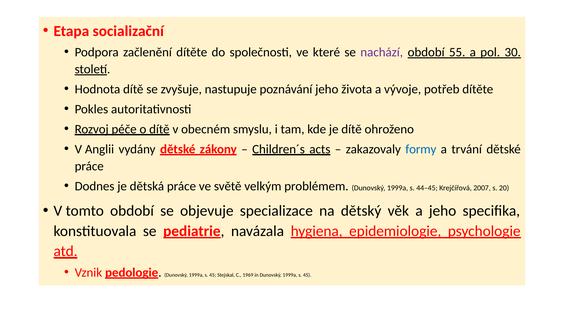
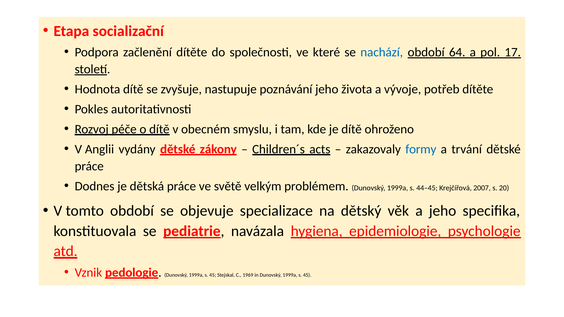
nachází colour: purple -> blue (382, 52)
55: 55 -> 64 (457, 52)
30: 30 -> 17 (513, 52)
